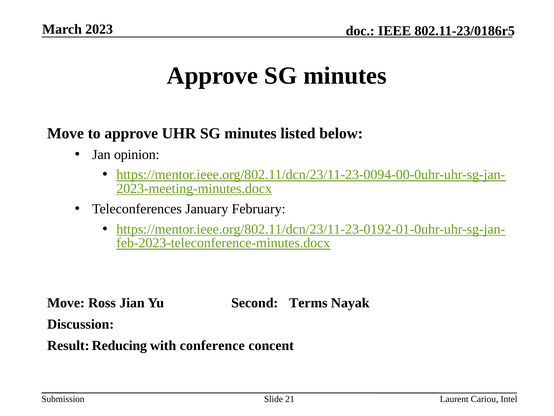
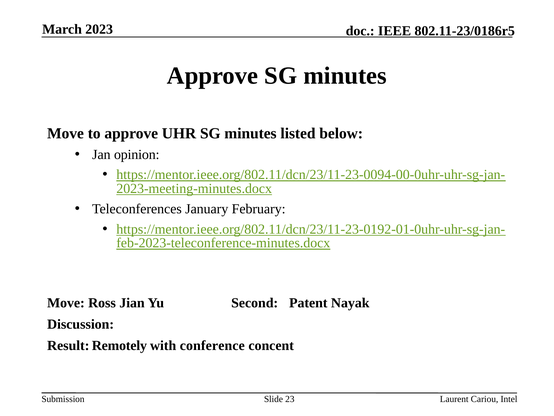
Terms: Terms -> Patent (308, 303)
Reducing: Reducing -> Remotely (119, 345)
21: 21 -> 23 (290, 398)
